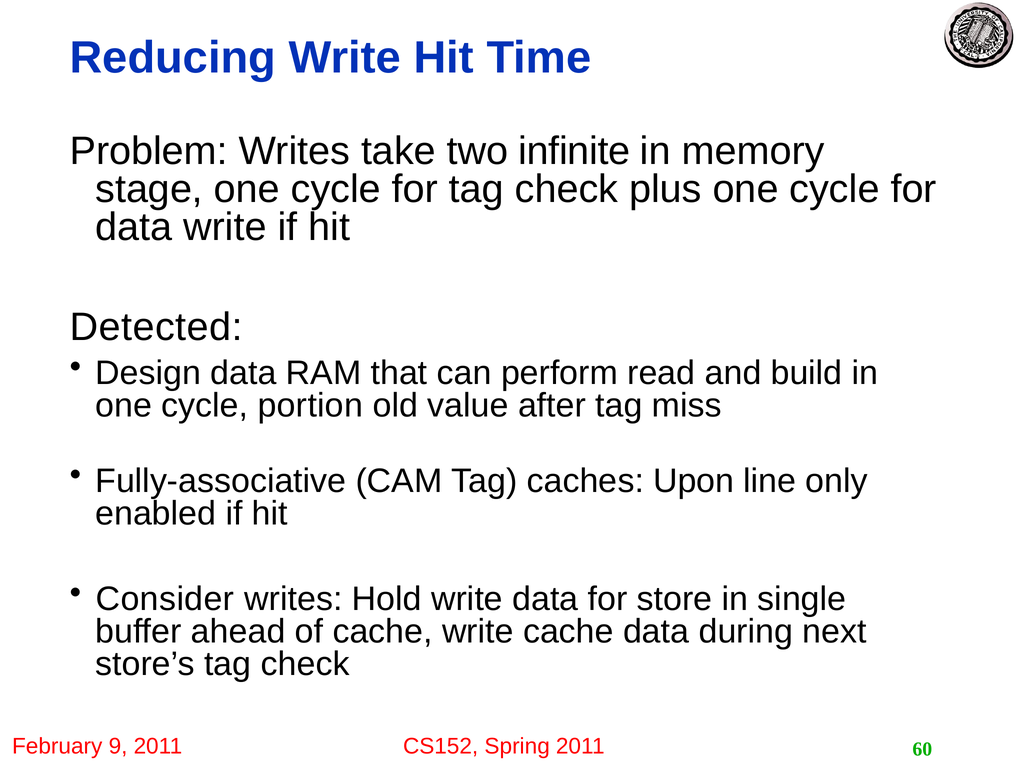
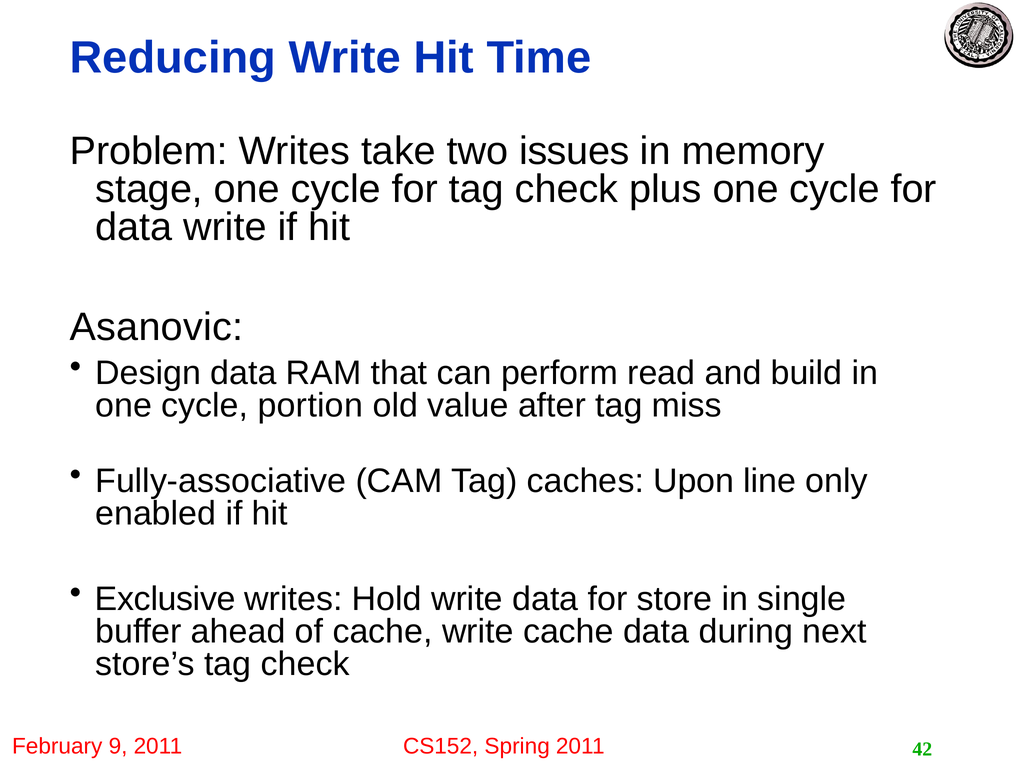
infinite: infinite -> issues (574, 151)
Detected: Detected -> Asanovic (156, 327)
Consider: Consider -> Exclusive (165, 599)
60: 60 -> 42 (922, 749)
